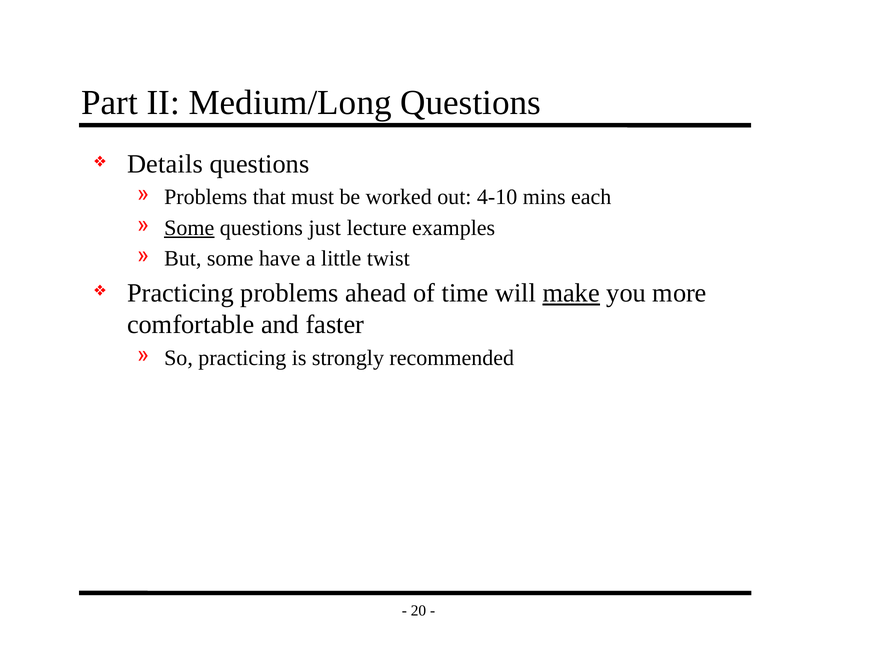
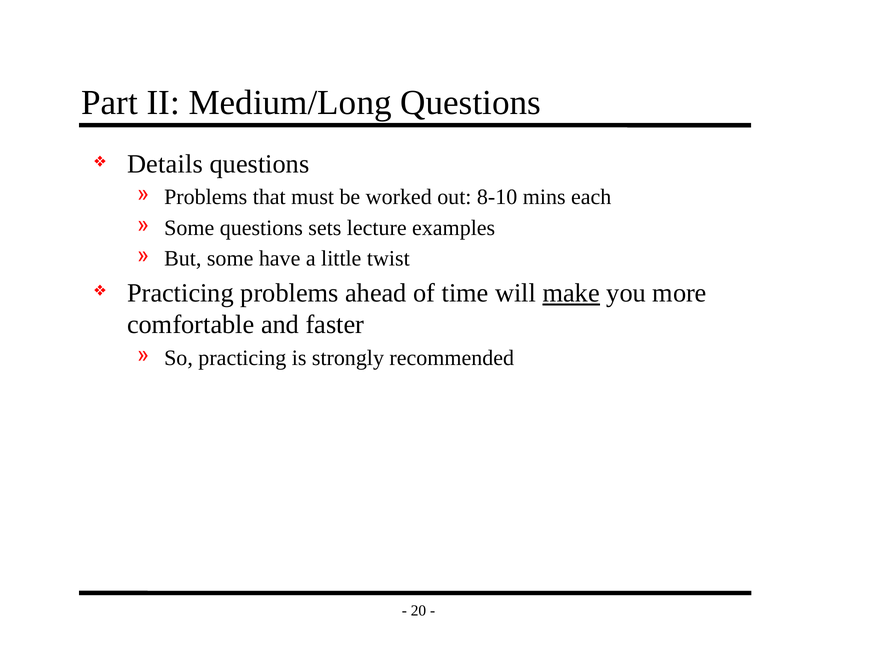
4-10: 4-10 -> 8-10 (497, 197)
Some underline: present -> none (189, 228)
just: just -> sets (325, 228)
